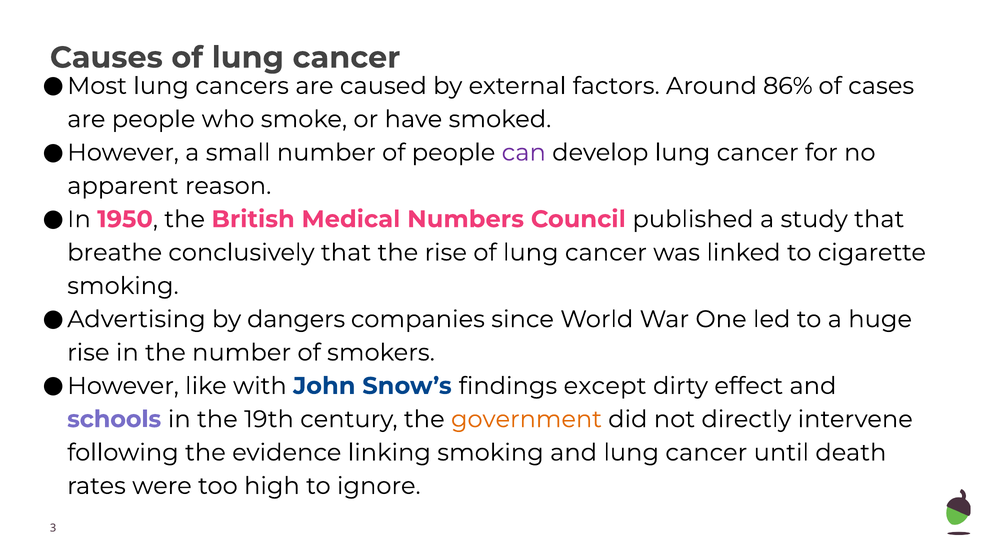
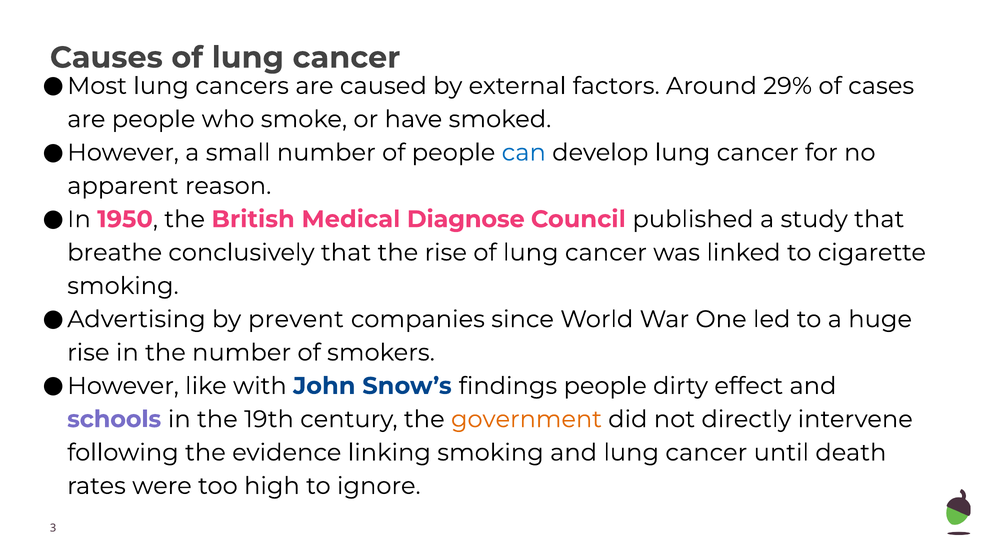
86%: 86% -> 29% (788, 86)
can colour: purple -> blue (524, 153)
Numbers: Numbers -> Diagnose (466, 219)
dangers: dangers -> prevent (296, 319)
findings except: except -> people (605, 386)
